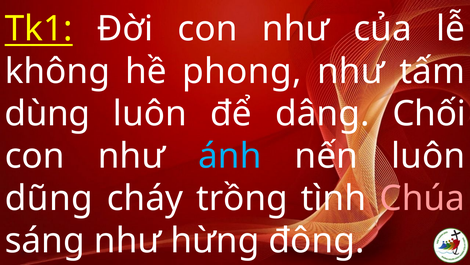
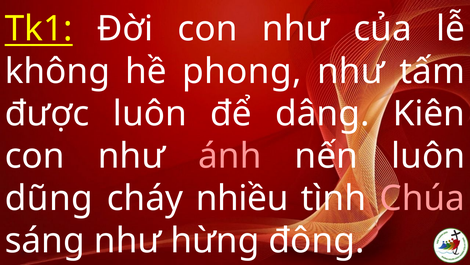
dùng: dùng -> được (47, 113)
Chối: Chối -> Kiên (429, 113)
ánh colour: light blue -> pink (230, 156)
trồng: trồng -> nhiều (242, 198)
